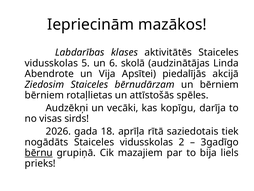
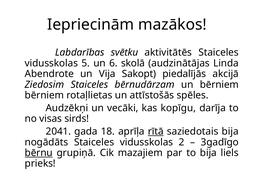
klases: klases -> svētku (125, 52)
Apsītei: Apsītei -> Sakopt (139, 74)
2026: 2026 -> 2041 (58, 131)
rītā underline: none -> present (156, 131)
saziedotais tiek: tiek -> bija (230, 131)
